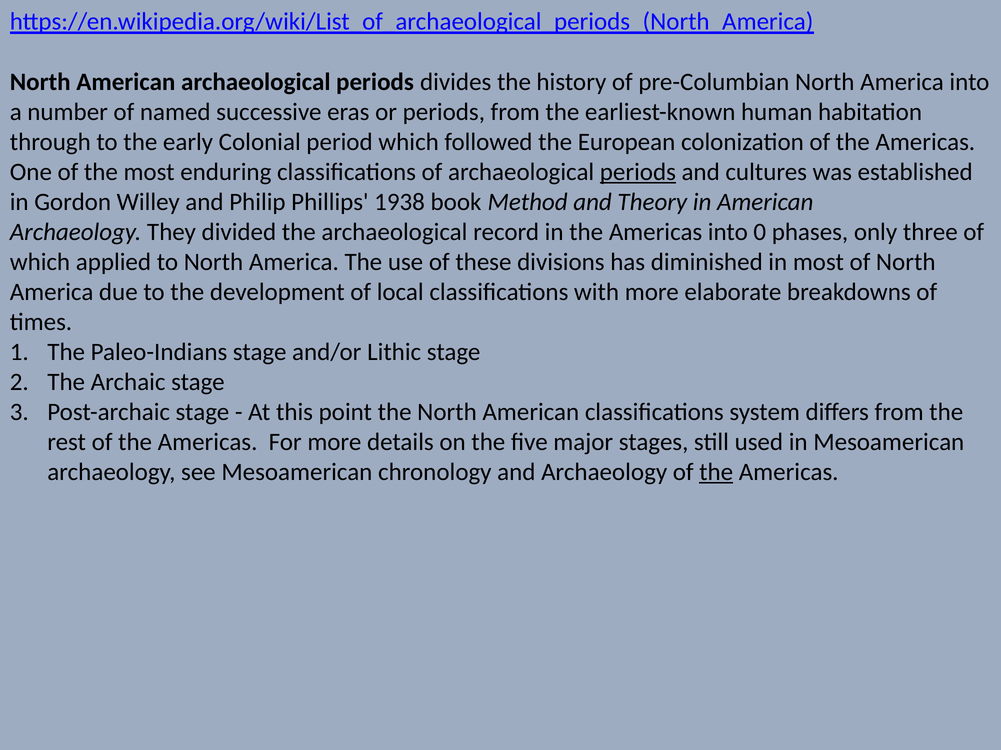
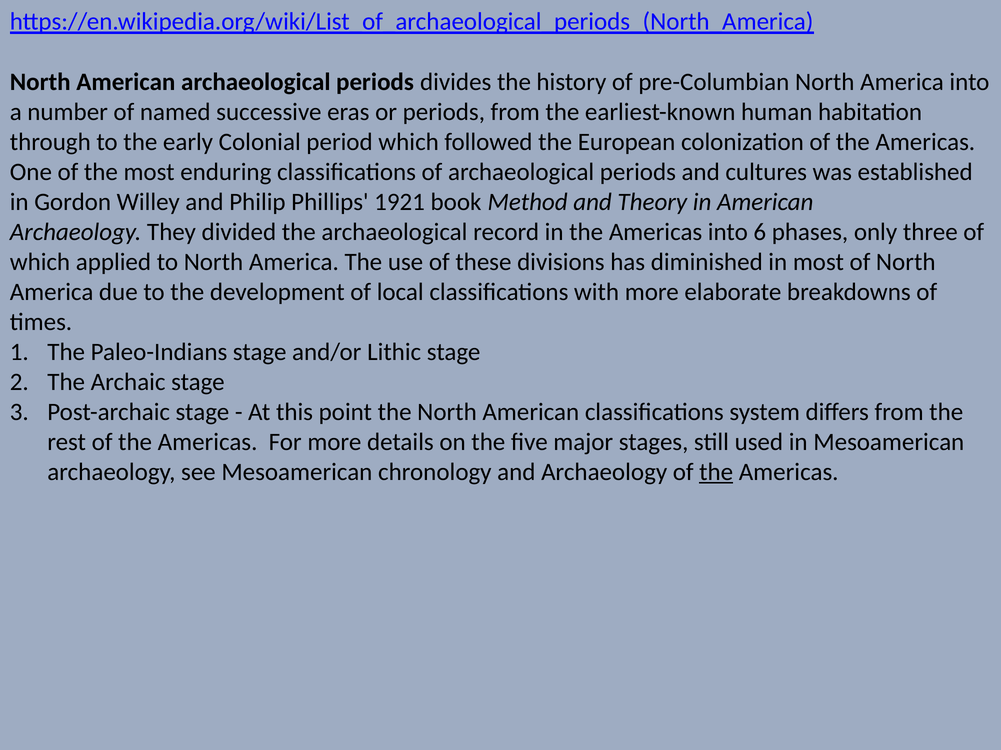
periods underline: present -> none (638, 172)
1938: 1938 -> 1921 (400, 202)
0: 0 -> 6 (760, 232)
